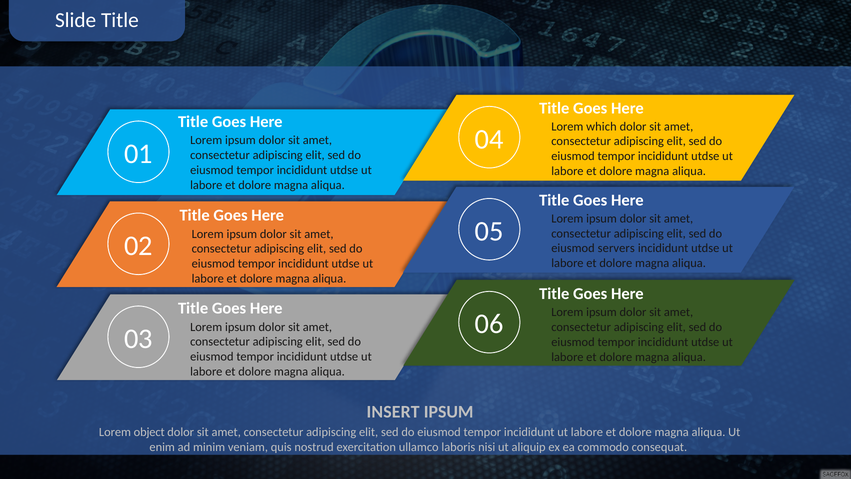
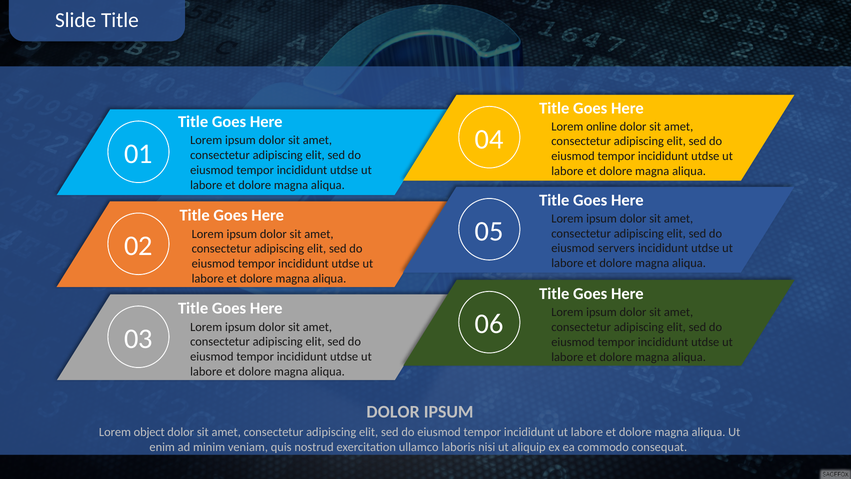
which: which -> online (602, 126)
INSERT: INSERT -> DOLOR (393, 412)
